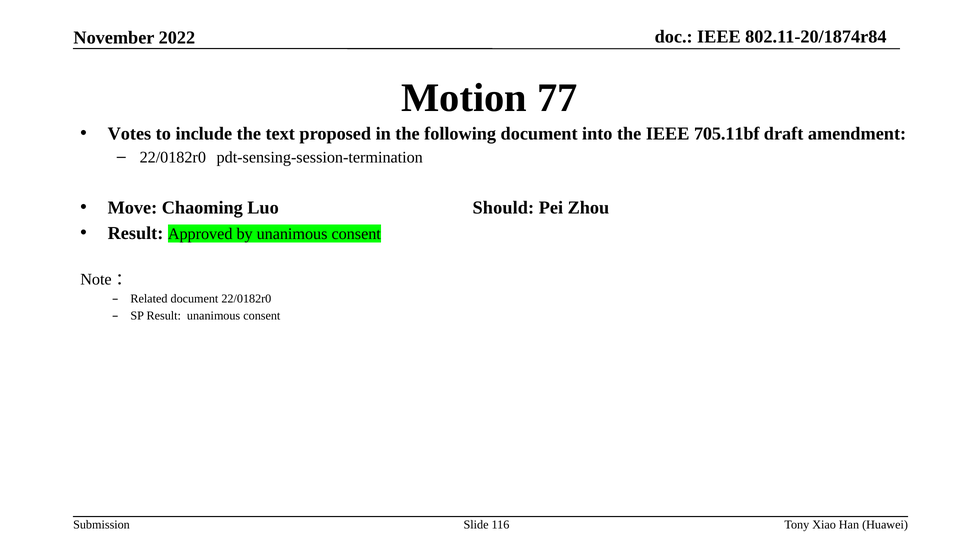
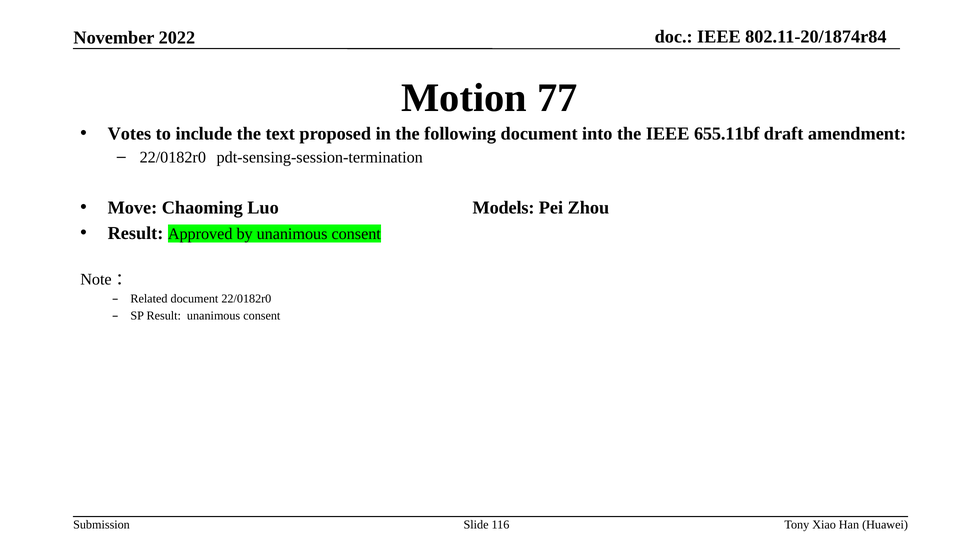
705.11bf: 705.11bf -> 655.11bf (727, 134)
Should: Should -> Models (504, 208)
